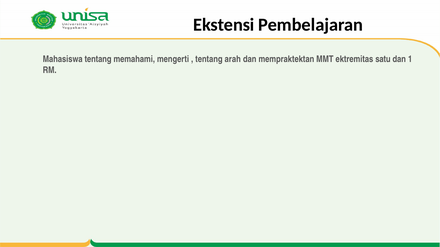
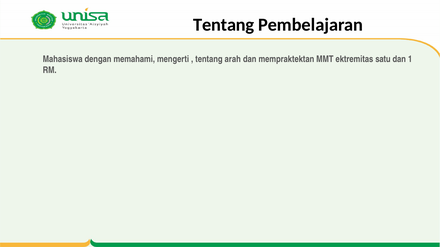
Ekstensi: Ekstensi -> Tentang (224, 25)
Mahasiswa tentang: tentang -> dengan (98, 59)
